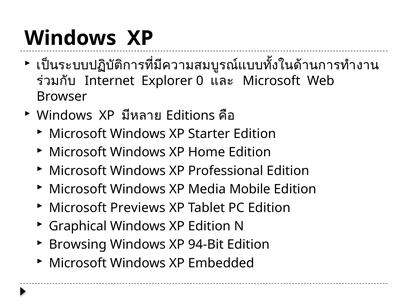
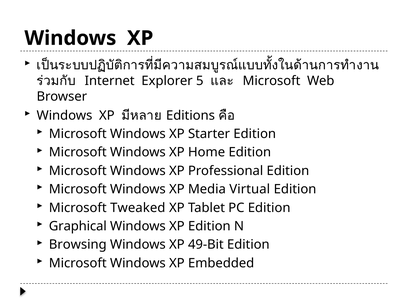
0: 0 -> 5 (200, 81)
Mobile: Mobile -> Virtual (250, 189)
Previews: Previews -> Tweaked (138, 208)
94-Bit: 94-Bit -> 49-Bit (206, 245)
